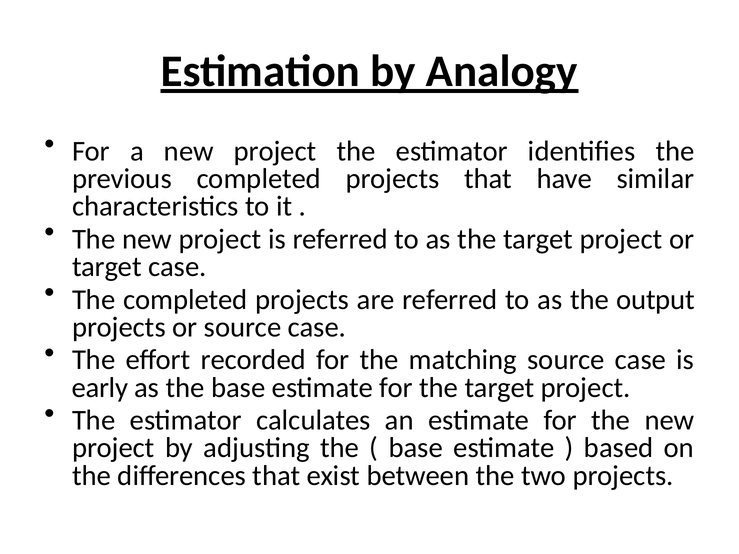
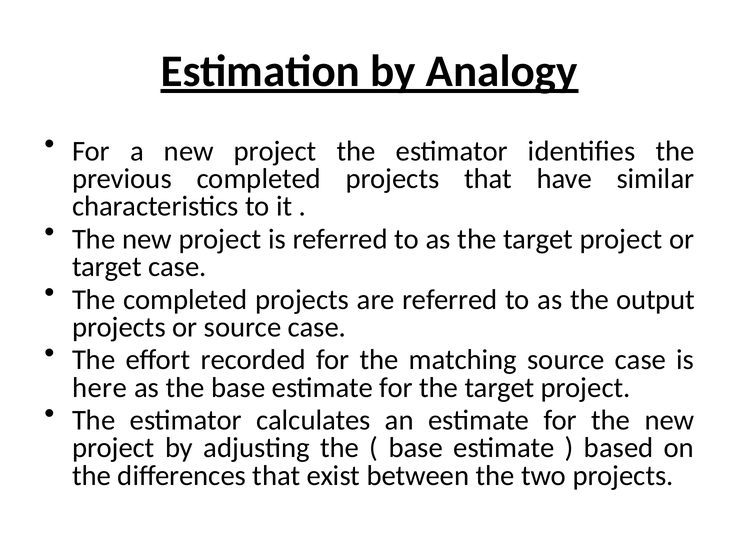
early: early -> here (100, 388)
